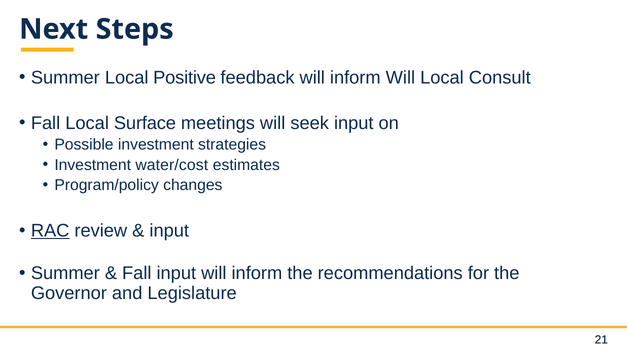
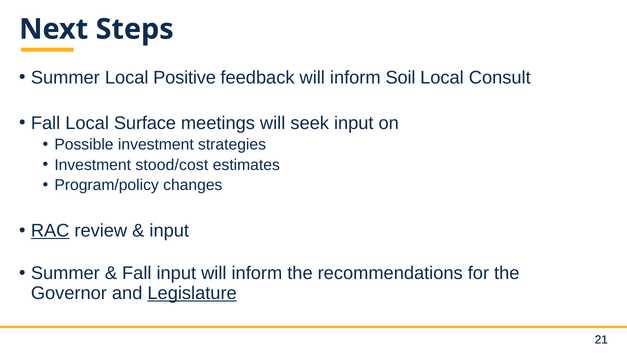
inform Will: Will -> Soil (401, 77)
water/cost: water/cost -> stood/cost (172, 165)
Legislature underline: none -> present (192, 293)
